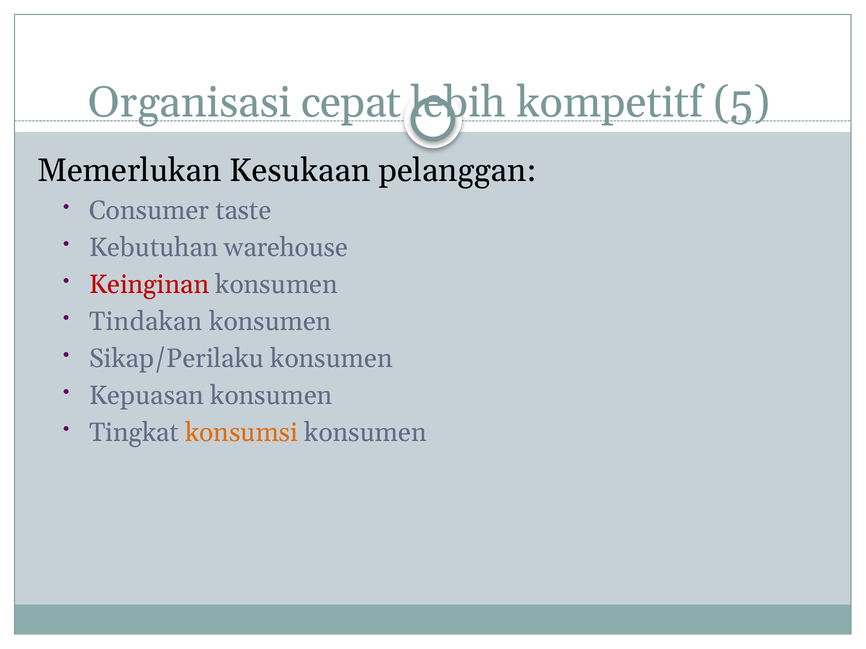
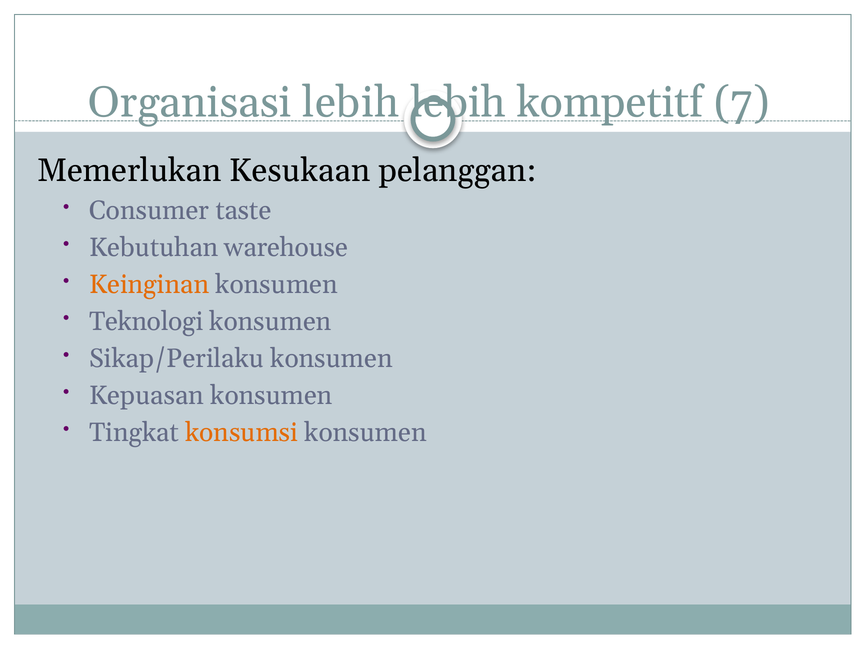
Organisasi cepat: cepat -> lebih (351, 103)
5: 5 -> 7 (742, 103)
Keinginan colour: red -> orange (149, 285)
Tindakan: Tindakan -> Teknologi (146, 322)
